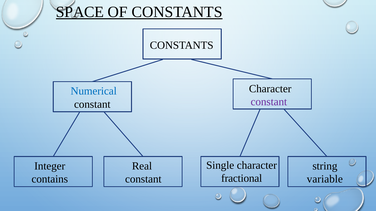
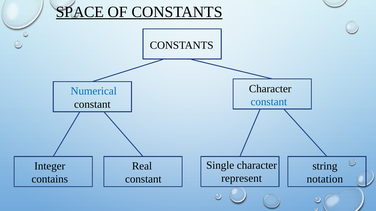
constant colour: purple -> blue (269, 102)
fractional: fractional -> represent (242, 179)
variable: variable -> notation (325, 180)
